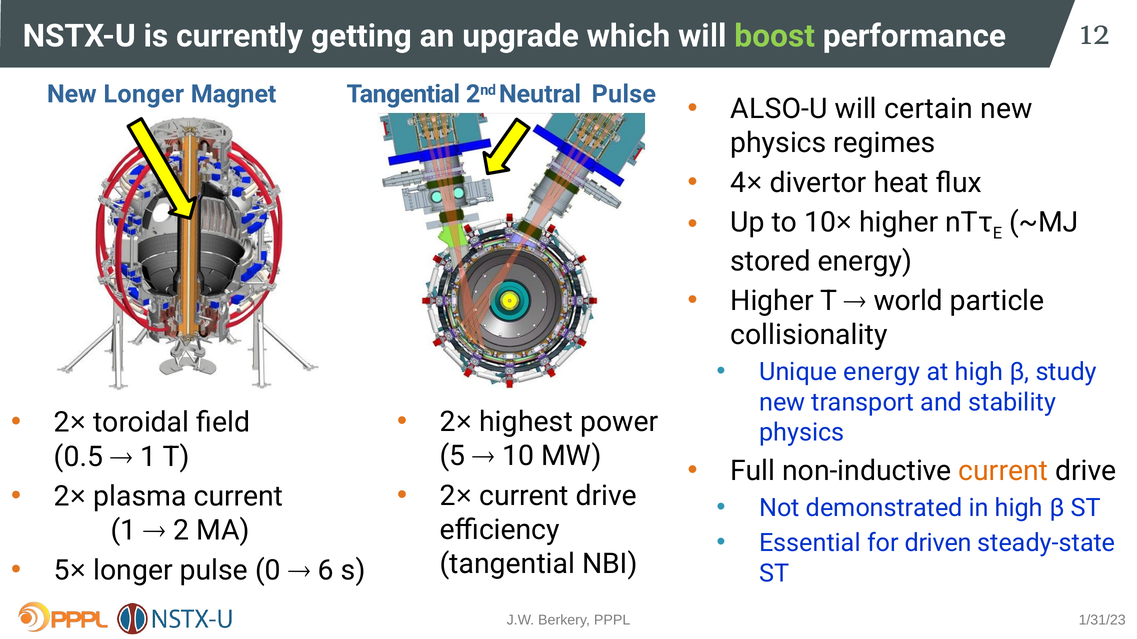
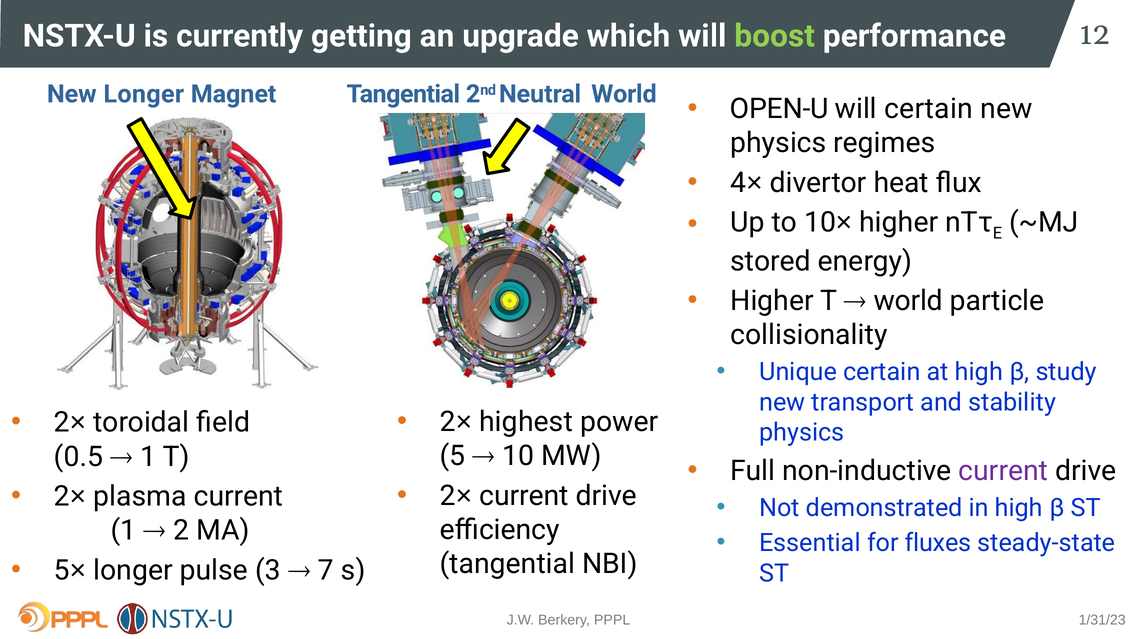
Neutral Pulse: Pulse -> World (624, 94)
ALSO-U: ALSO-U -> OPEN-U (779, 109)
Unique energy: energy -> certain (882, 372)
current colour: orange -> purple (1003, 471)
driven: driven -> fluxes (938, 544)
0: 0 -> 3 (268, 571)
6: 6 -> 7 (326, 571)
